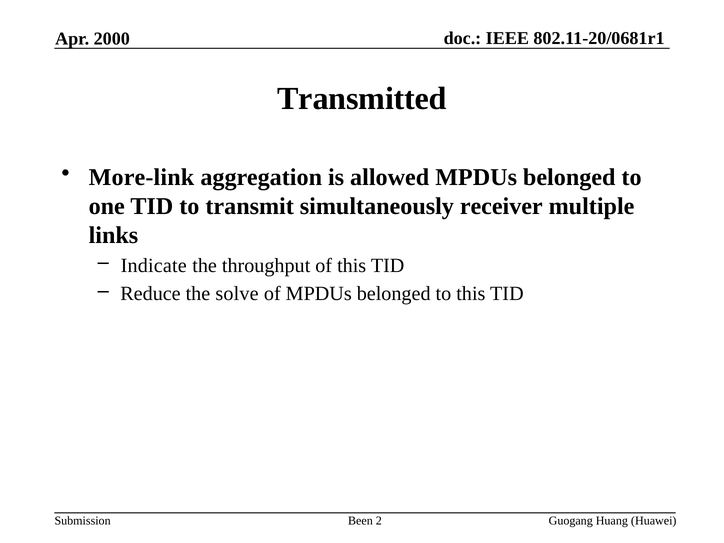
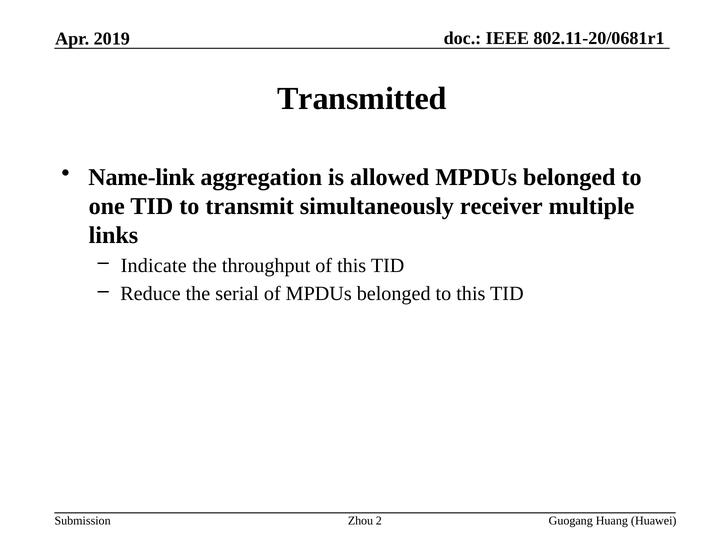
2000: 2000 -> 2019 (112, 39)
More-link: More-link -> Name-link (142, 177)
solve: solve -> serial (237, 294)
Been: Been -> Zhou (361, 521)
